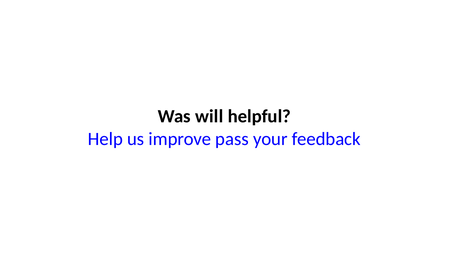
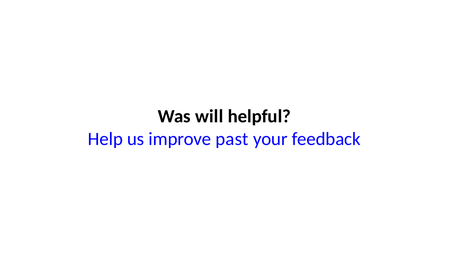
pass: pass -> past (232, 139)
